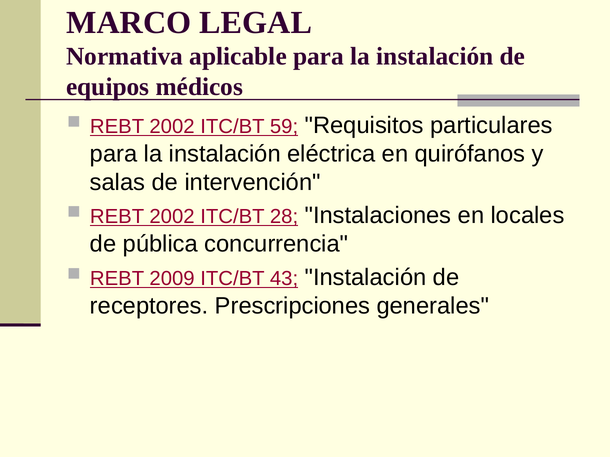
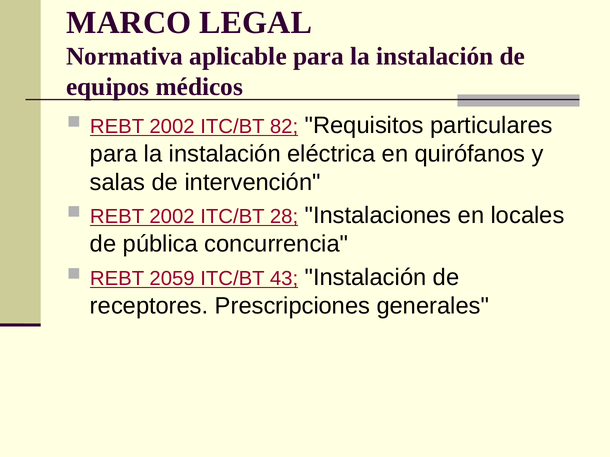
59: 59 -> 82 (284, 127)
2009: 2009 -> 2059 (172, 279)
